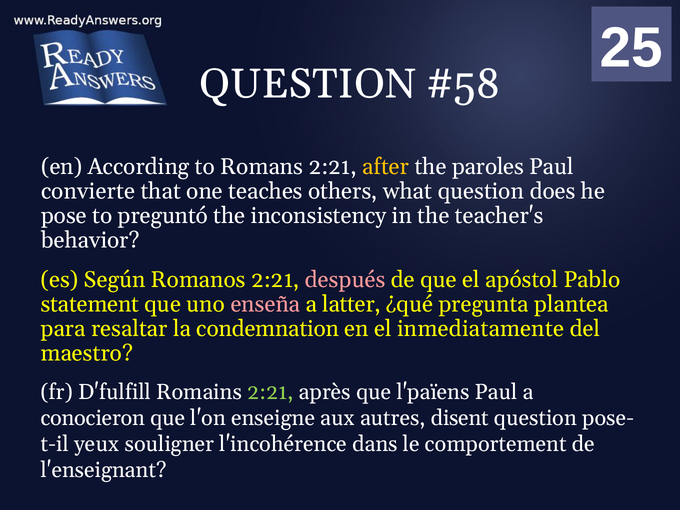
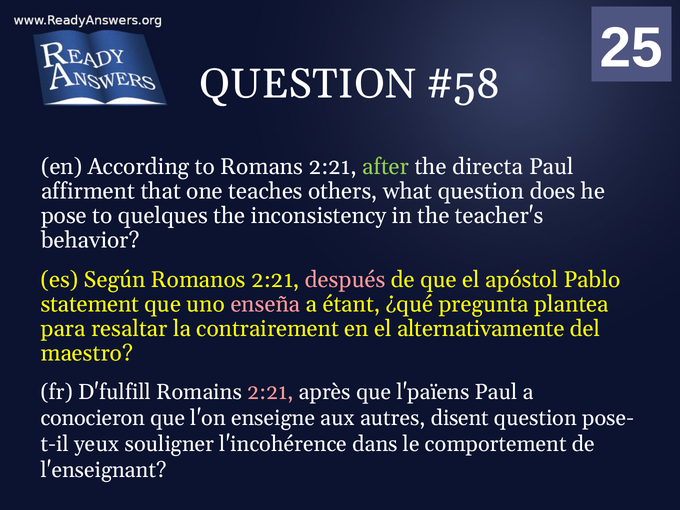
after colour: yellow -> light green (386, 167)
paroles: paroles -> directa (488, 167)
convierte: convierte -> affirment (88, 191)
preguntó: preguntó -> quelques (163, 216)
latter: latter -> étant (351, 304)
condemnation: condemnation -> contrairement (268, 329)
inmediatamente: inmediatamente -> alternativamente (481, 329)
2:21 colour: light green -> pink (270, 392)
